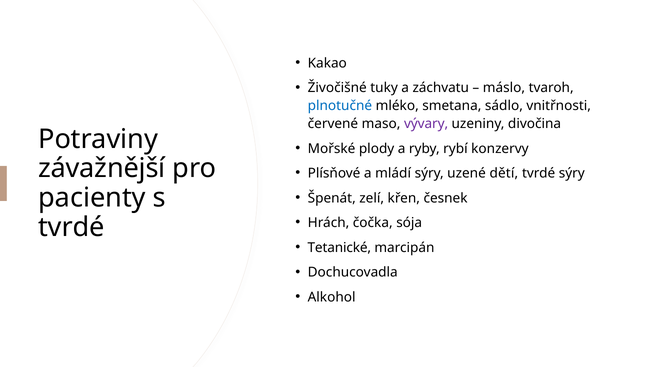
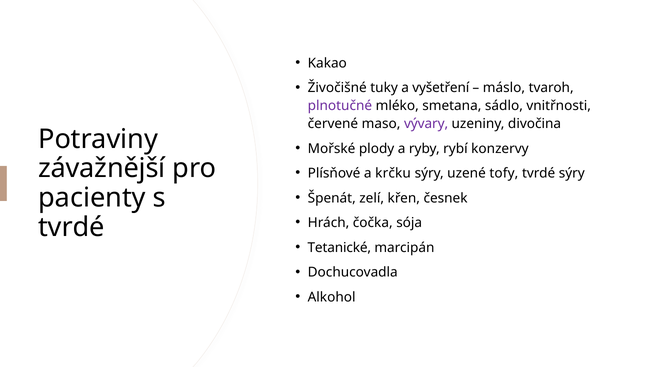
záchvatu: záchvatu -> vyšetření (441, 88)
plnotučné colour: blue -> purple (340, 106)
mládí: mládí -> krčku (393, 173)
dětí: dětí -> tofy (504, 173)
